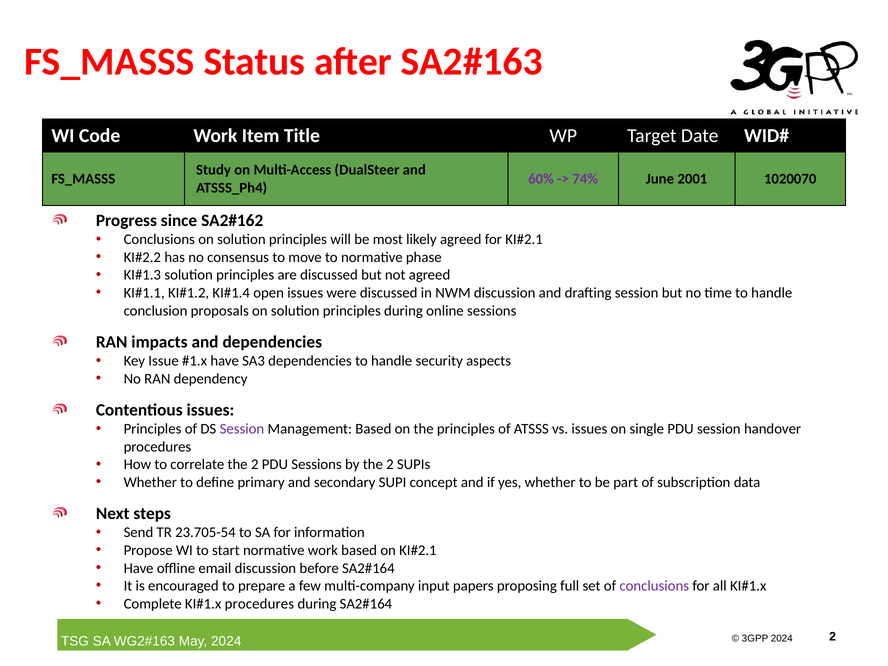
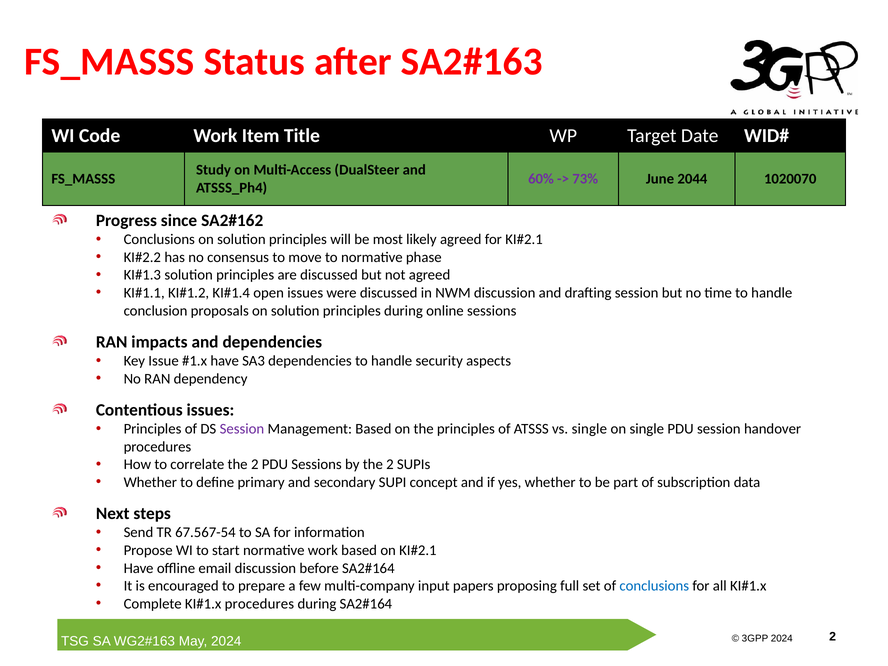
74%: 74% -> 73% (585, 179)
2001: 2001 -> 2044 (692, 179)
vs issues: issues -> single (589, 429)
23.705-54: 23.705-54 -> 67.567-54 (205, 533)
conclusions colour: purple -> blue (654, 586)
